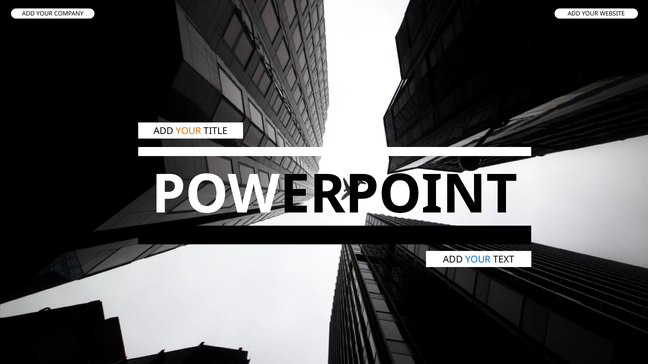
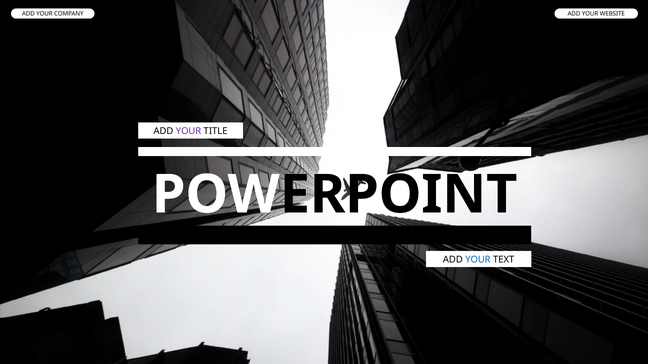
YOUR colour: orange -> purple (189, 131)
